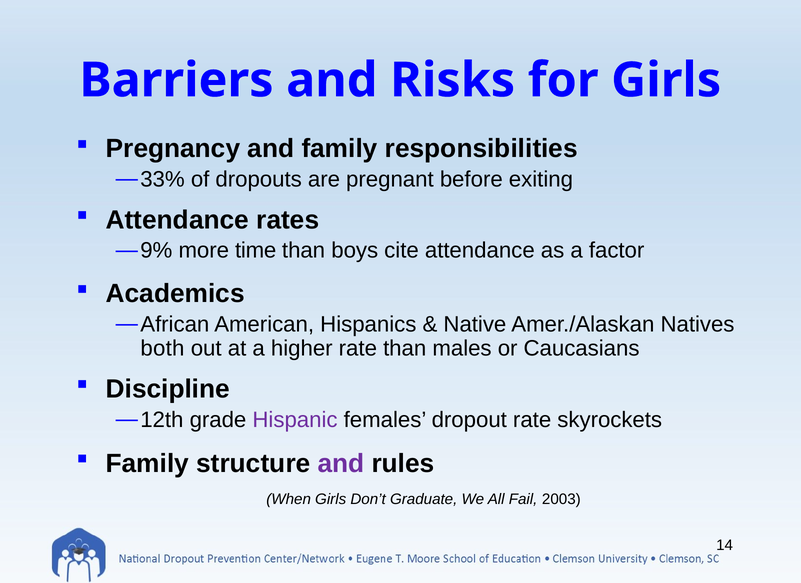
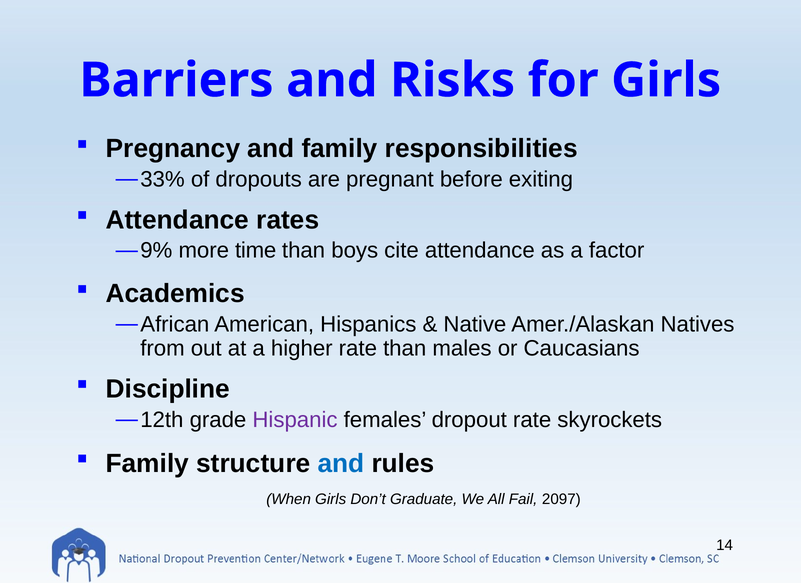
both: both -> from (163, 348)
and colour: purple -> blue (341, 463)
2003: 2003 -> 2097 (561, 499)
